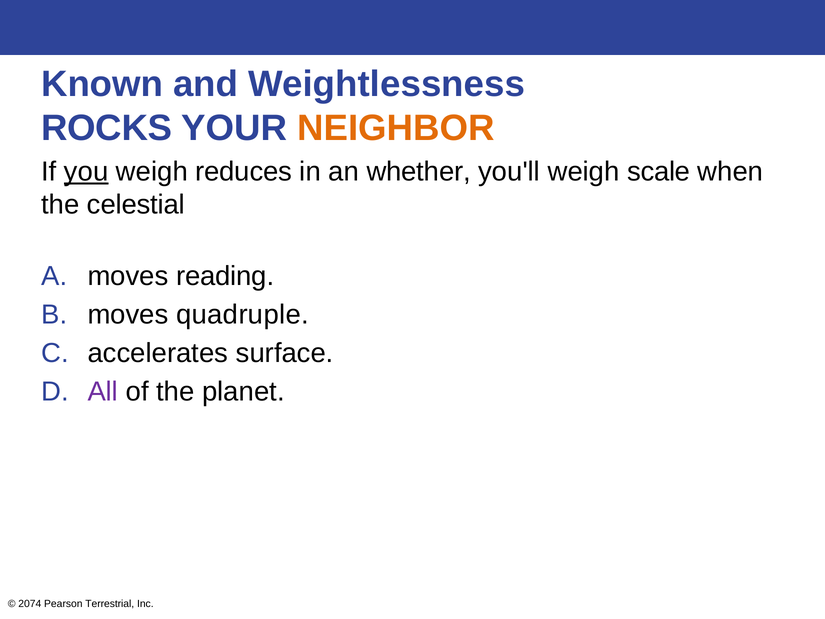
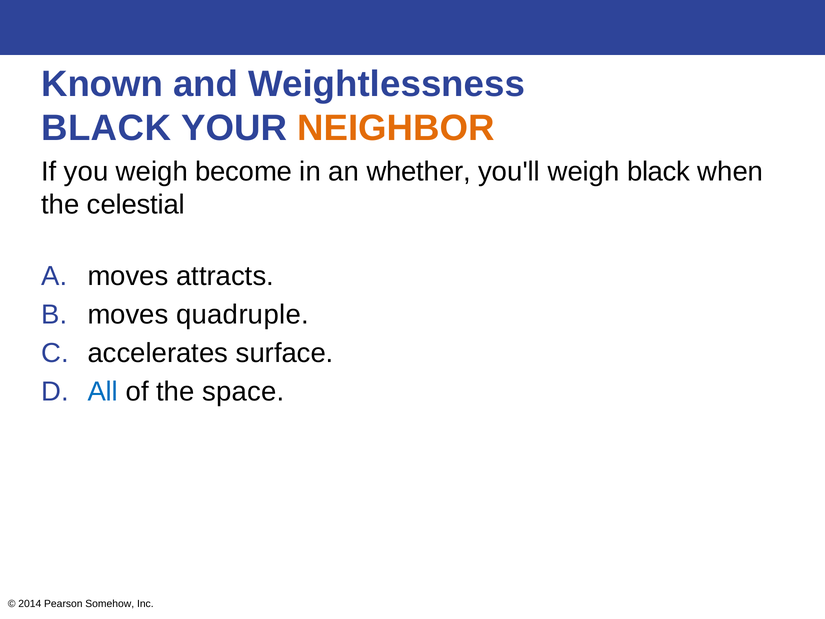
ROCKS: ROCKS -> BLACK (106, 128)
you underline: present -> none (86, 172)
reduces: reduces -> become (244, 172)
weigh scale: scale -> black (659, 172)
reading: reading -> attracts (225, 276)
All colour: purple -> blue (103, 392)
planet: planet -> space (243, 392)
2074: 2074 -> 2014 (30, 604)
Terrestrial: Terrestrial -> Somehow (110, 604)
